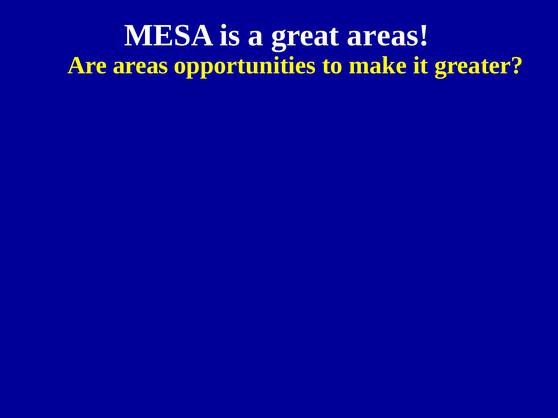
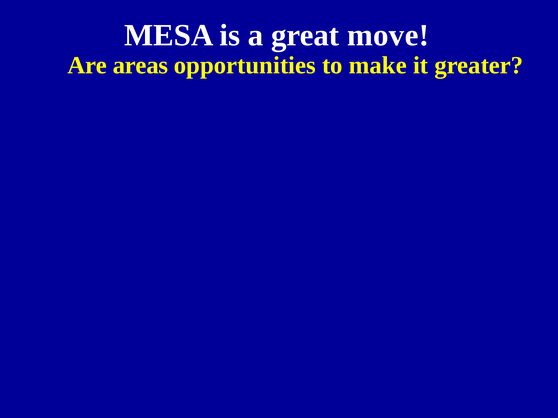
great areas: areas -> move (388, 35)
